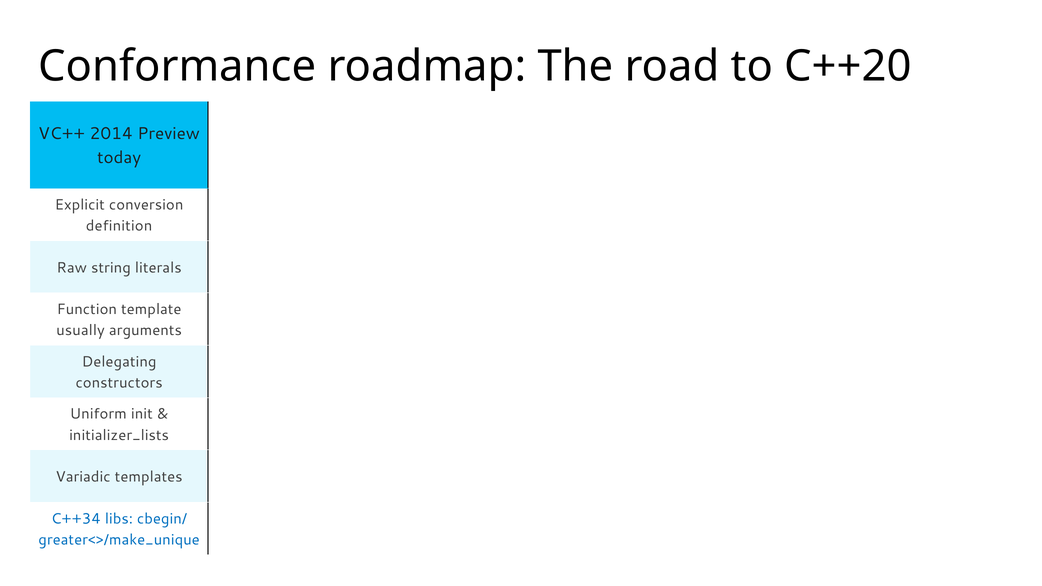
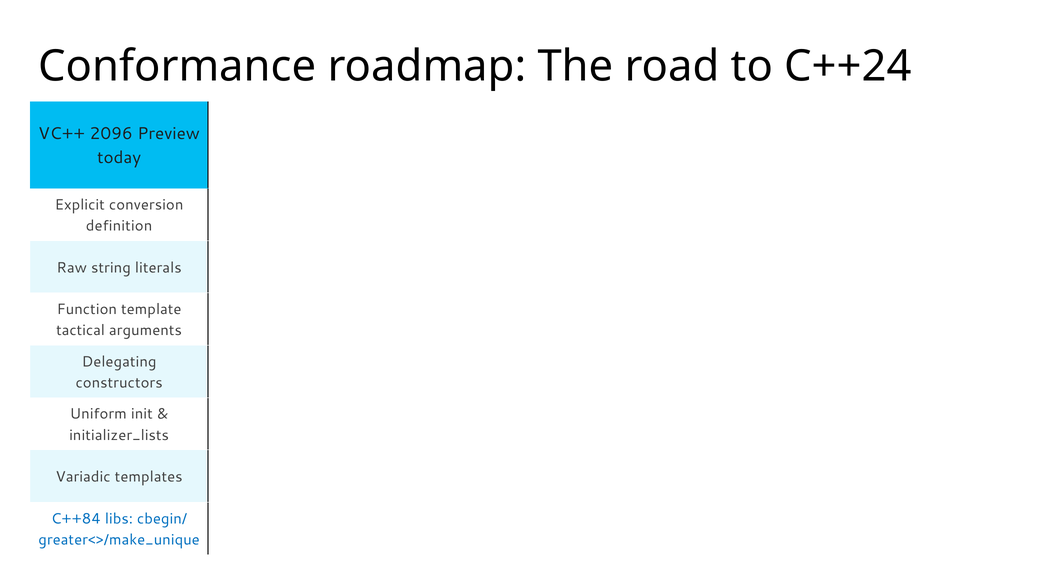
C++20: C++20 -> C++24 (848, 67)
2014: 2014 -> 2096 (111, 134)
usually: usually -> tactical (81, 331)
C++34: C++34 -> C++84 (76, 519)
